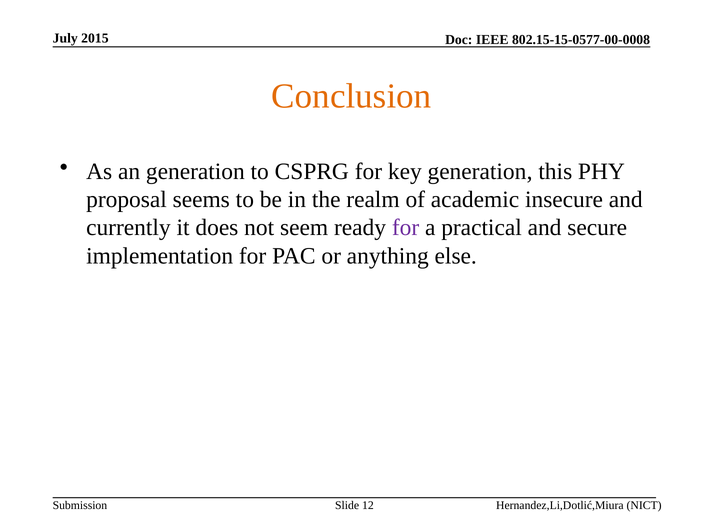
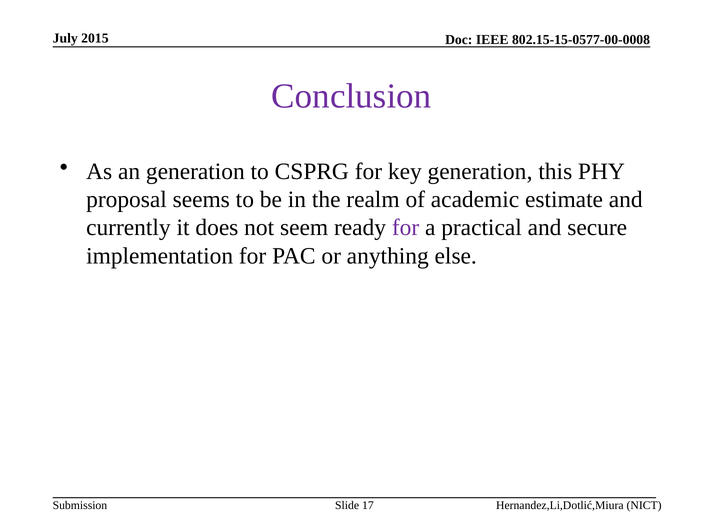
Conclusion colour: orange -> purple (351, 96)
insecure: insecure -> estimate (564, 200)
12: 12 -> 17 (368, 506)
